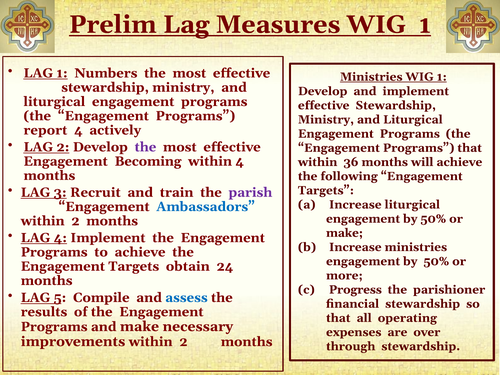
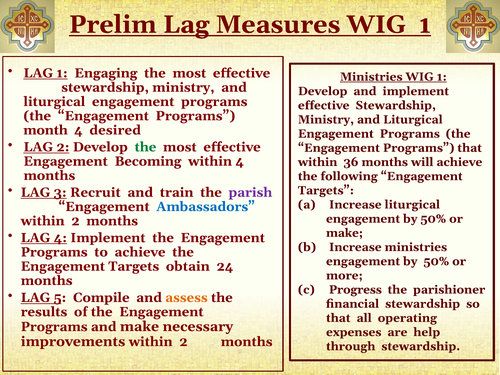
Numbers: Numbers -> Engaging (106, 73)
report: report -> month (46, 130)
actively: actively -> desired (115, 130)
the colour: purple -> green (145, 147)
assess colour: blue -> orange (186, 298)
over: over -> help (427, 332)
